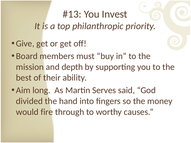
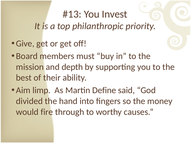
long: long -> limp (41, 90)
Serves: Serves -> Define (104, 90)
